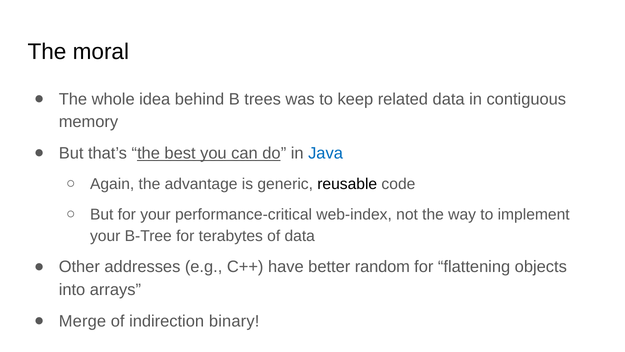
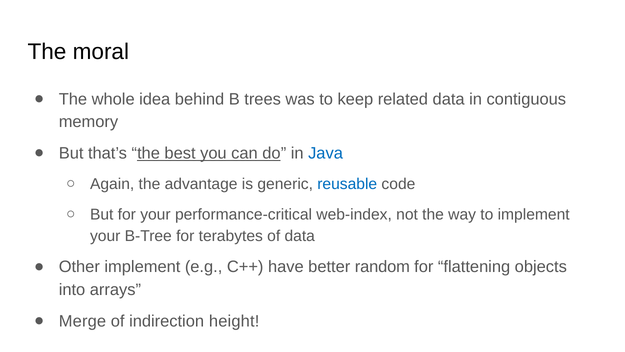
reusable colour: black -> blue (347, 184)
Other addresses: addresses -> implement (142, 267)
binary: binary -> height (234, 321)
